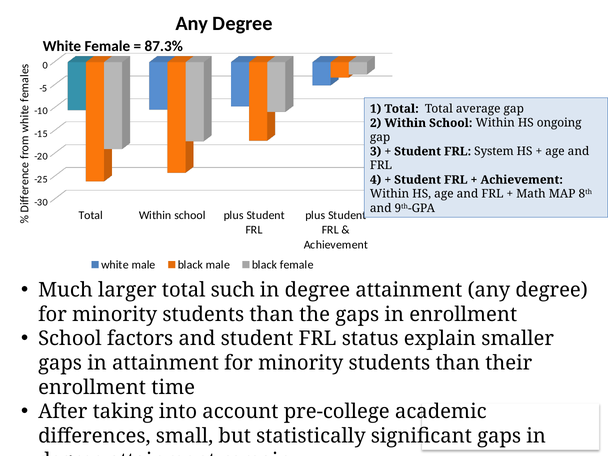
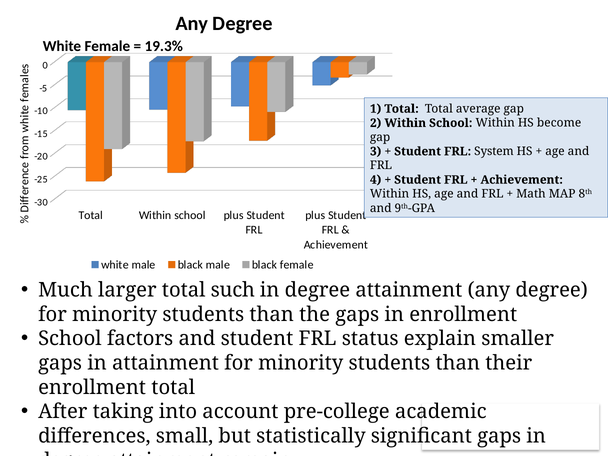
87.3%: 87.3% -> 19.3% (164, 46)
ongoing: ongoing -> become (559, 123)
enrollment time: time -> total (173, 387)
